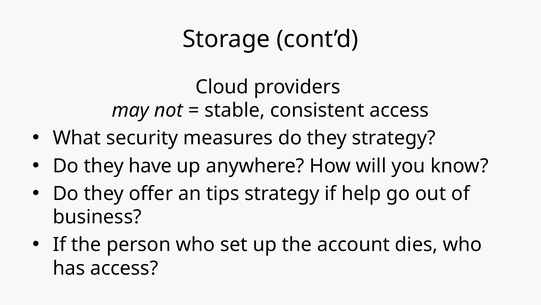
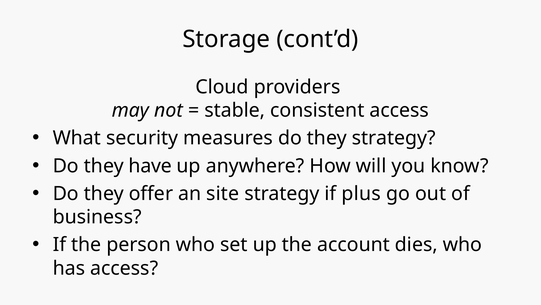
tips: tips -> site (223, 193)
help: help -> plus (361, 193)
